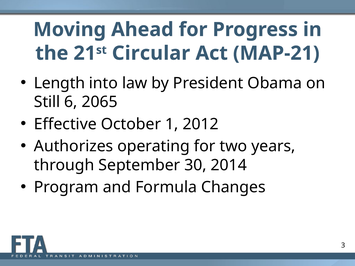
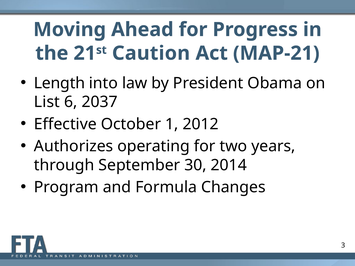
Circular: Circular -> Caution (151, 53)
Still: Still -> List (47, 102)
2065: 2065 -> 2037 (100, 102)
